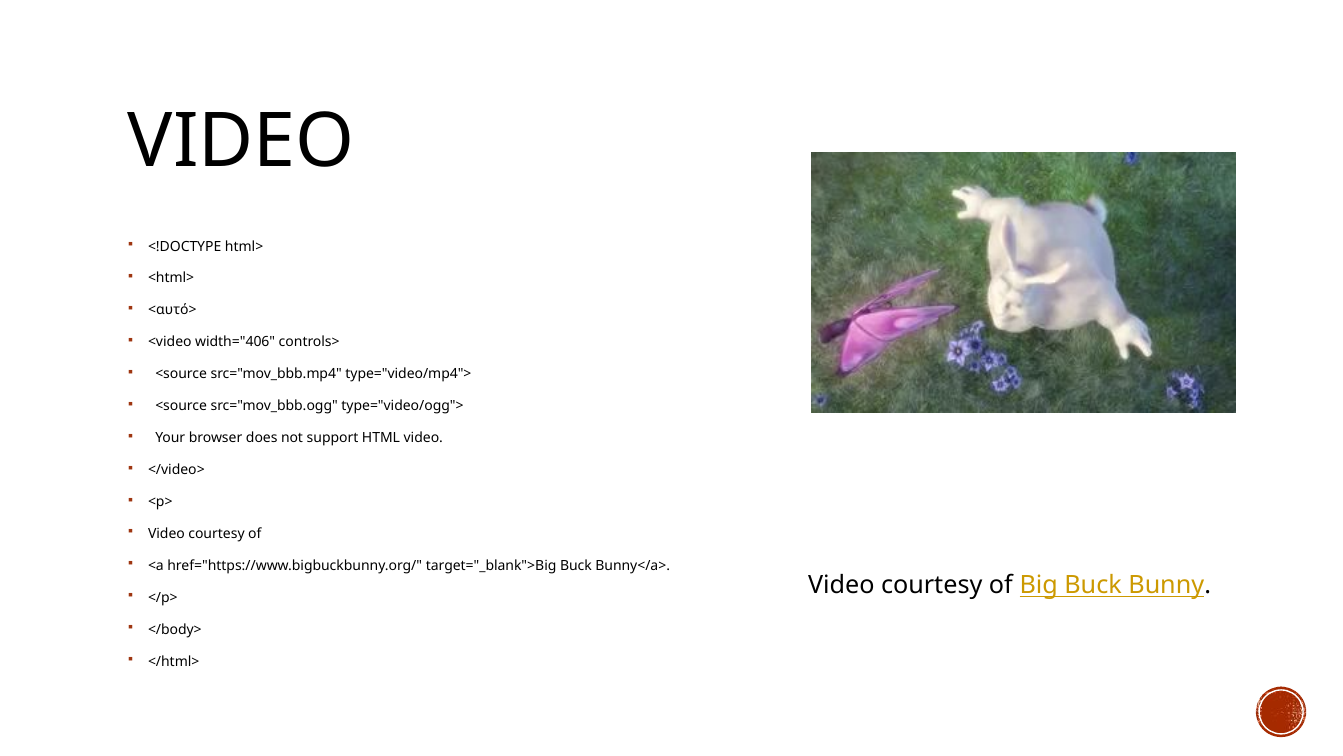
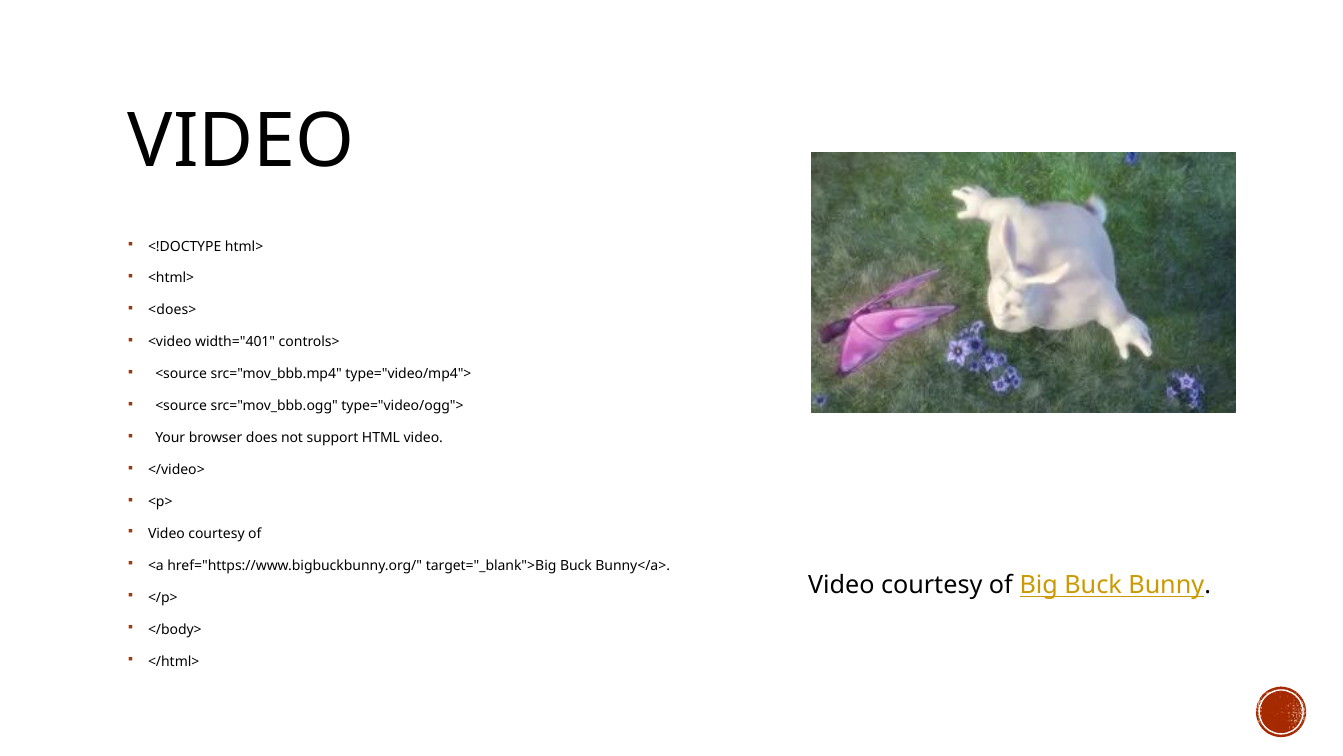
<αυτό>: <αυτό> -> <does> (172, 310)
width="406: width="406 -> width="401 (235, 342)
